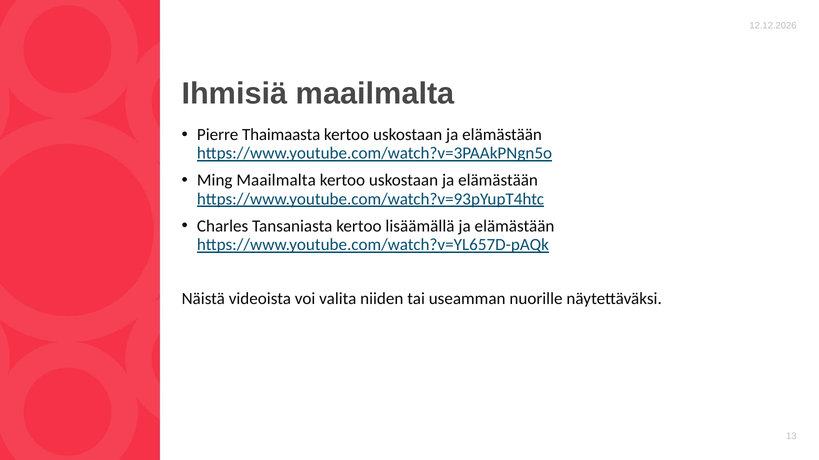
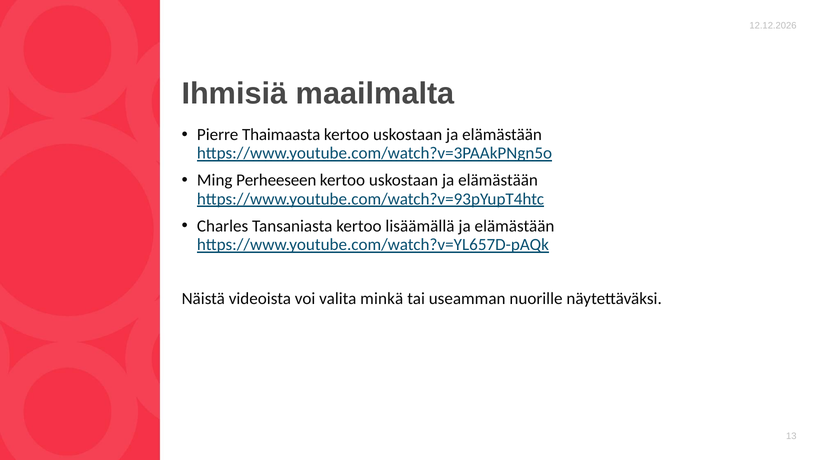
Ming Maailmalta: Maailmalta -> Perheeseen (276, 181)
niiden: niiden -> minkä (382, 299)
